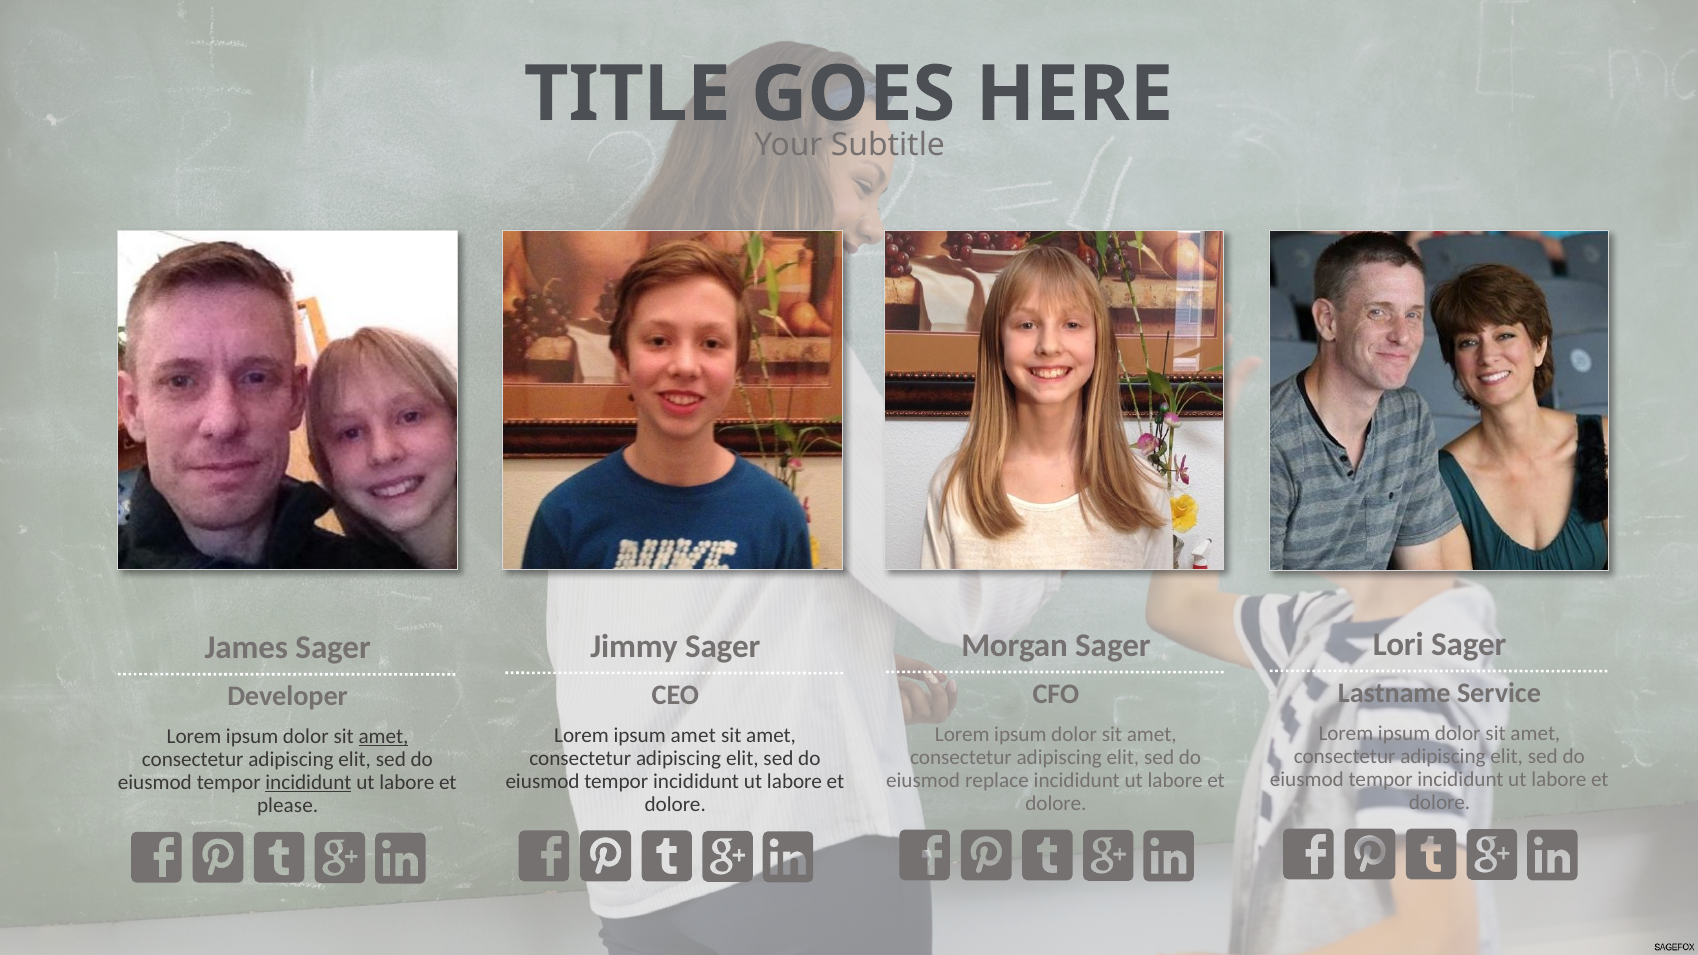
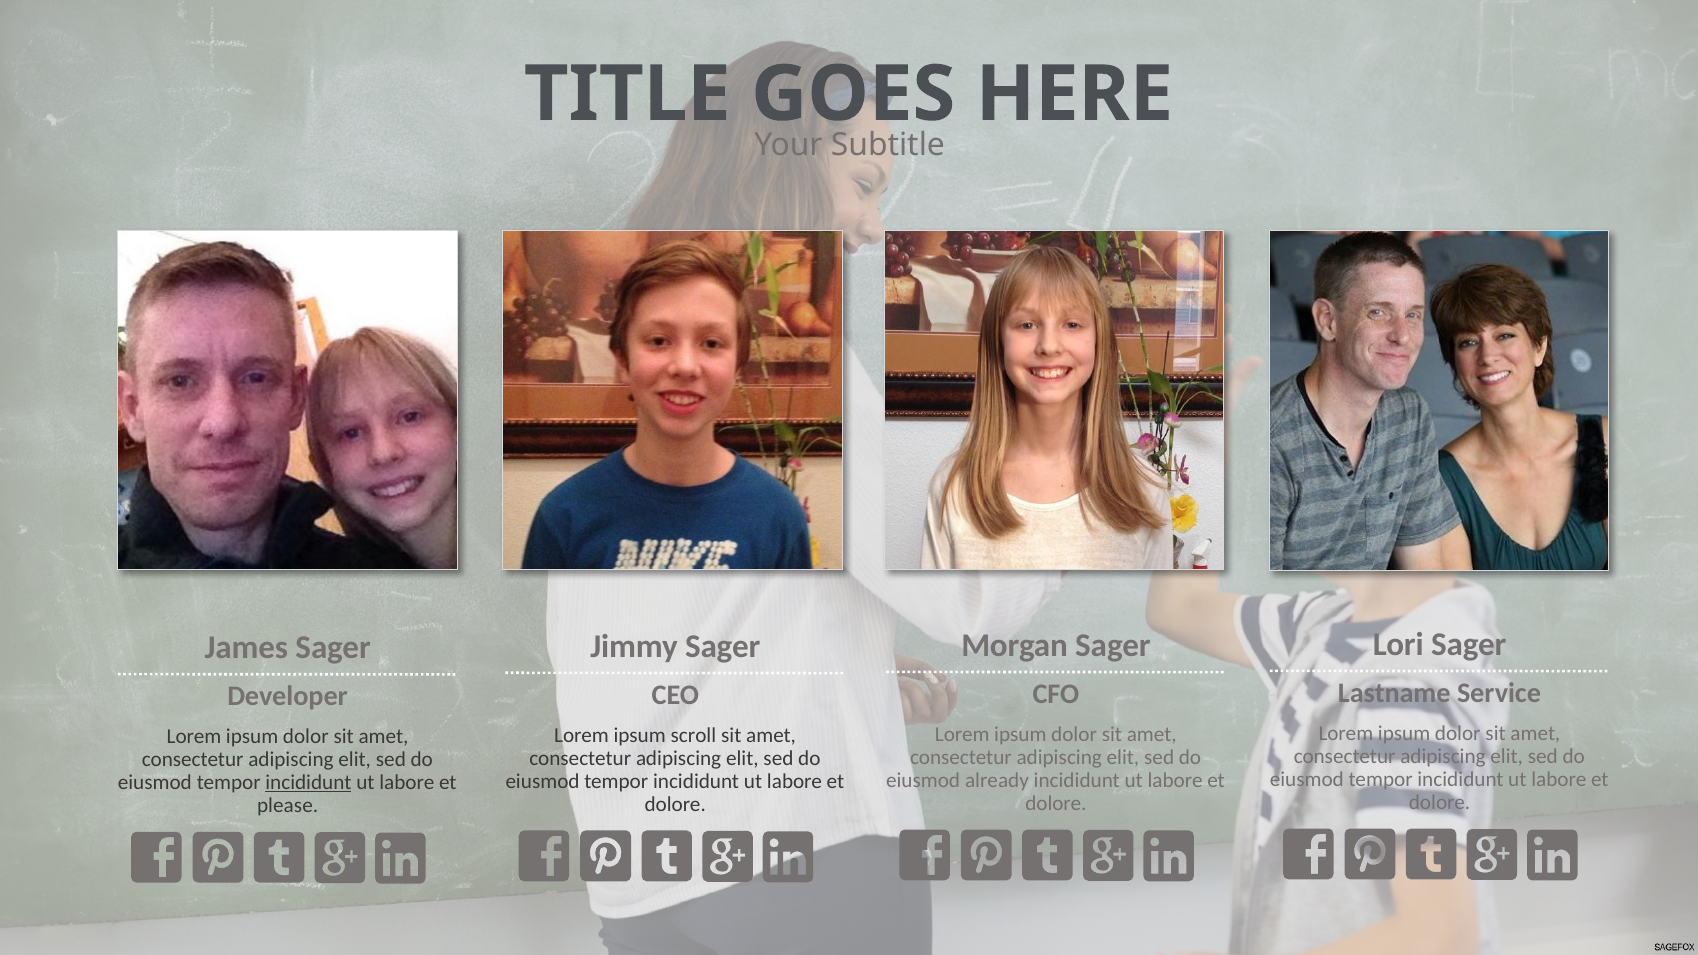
ipsum amet: amet -> scroll (693, 735)
amet underline: present -> none (383, 737)
replace: replace -> already (997, 780)
